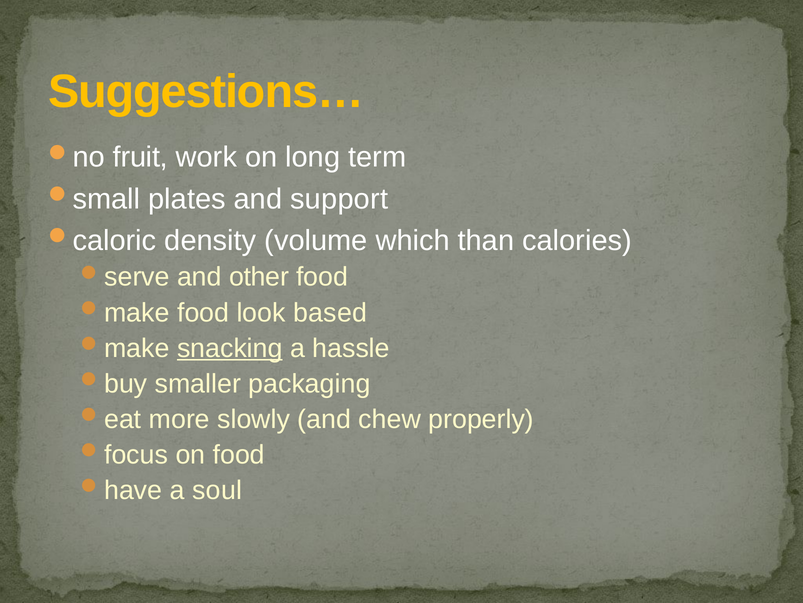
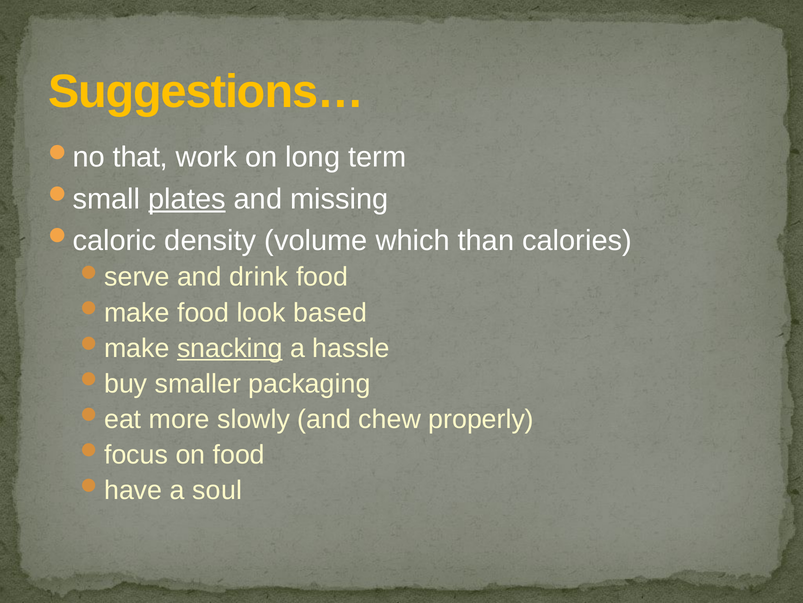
fruit: fruit -> that (140, 157)
plates underline: none -> present (187, 199)
support: support -> missing (339, 199)
other: other -> drink (259, 277)
